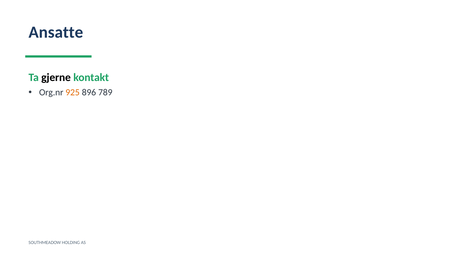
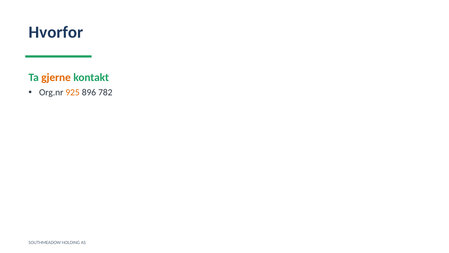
Ansatte: Ansatte -> Hvorfor (56, 32)
gjerne colour: black -> orange (56, 77)
789: 789 -> 782 (105, 92)
